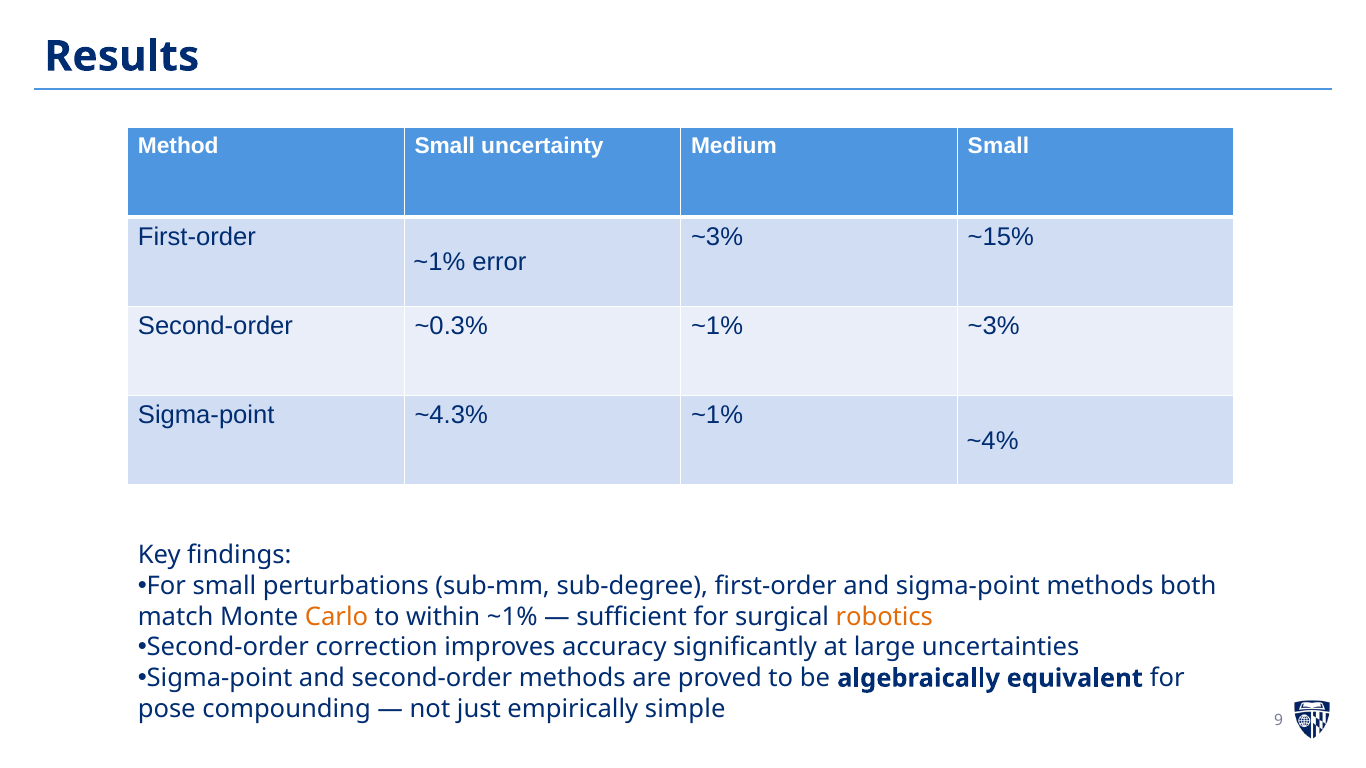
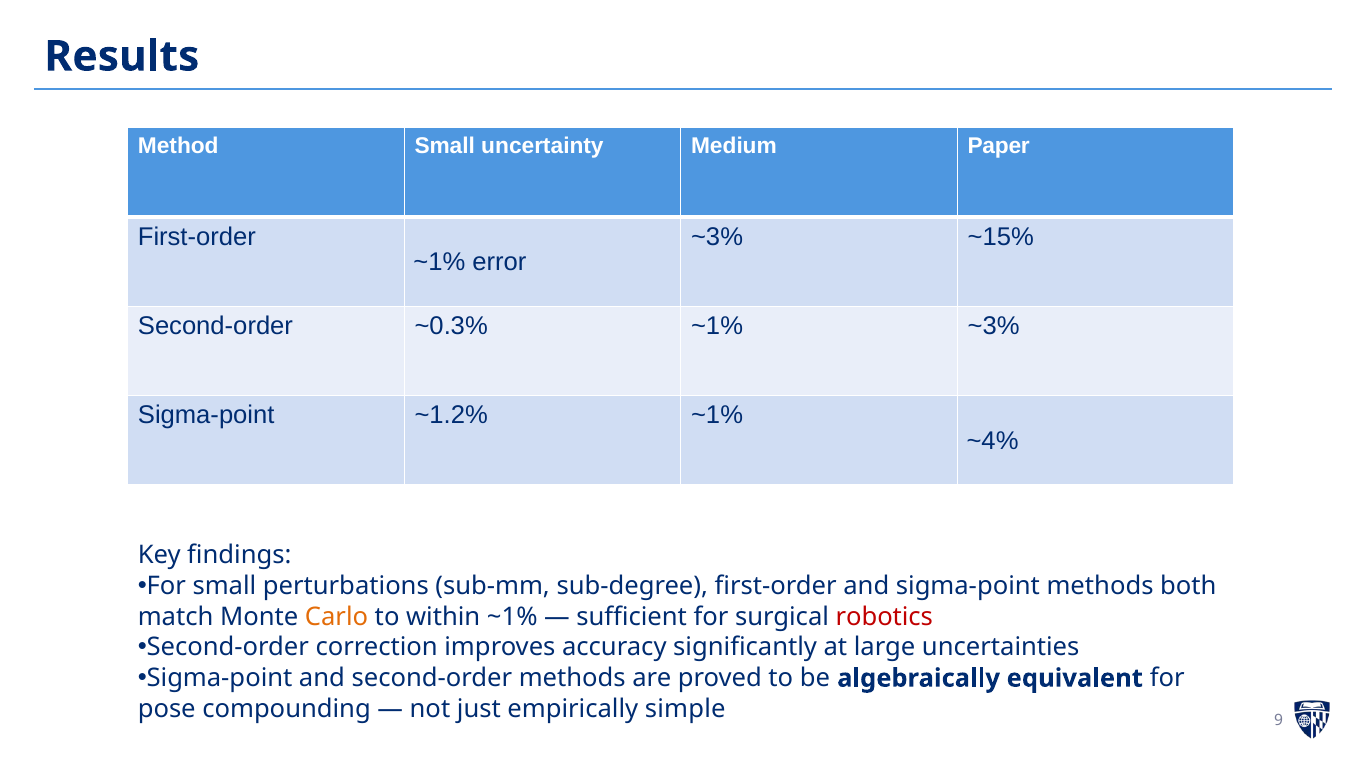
Medium Small: Small -> Paper (999, 146)
~4.3%: ~4.3% -> ~1.2% (451, 416)
robotics colour: orange -> red (884, 617)
